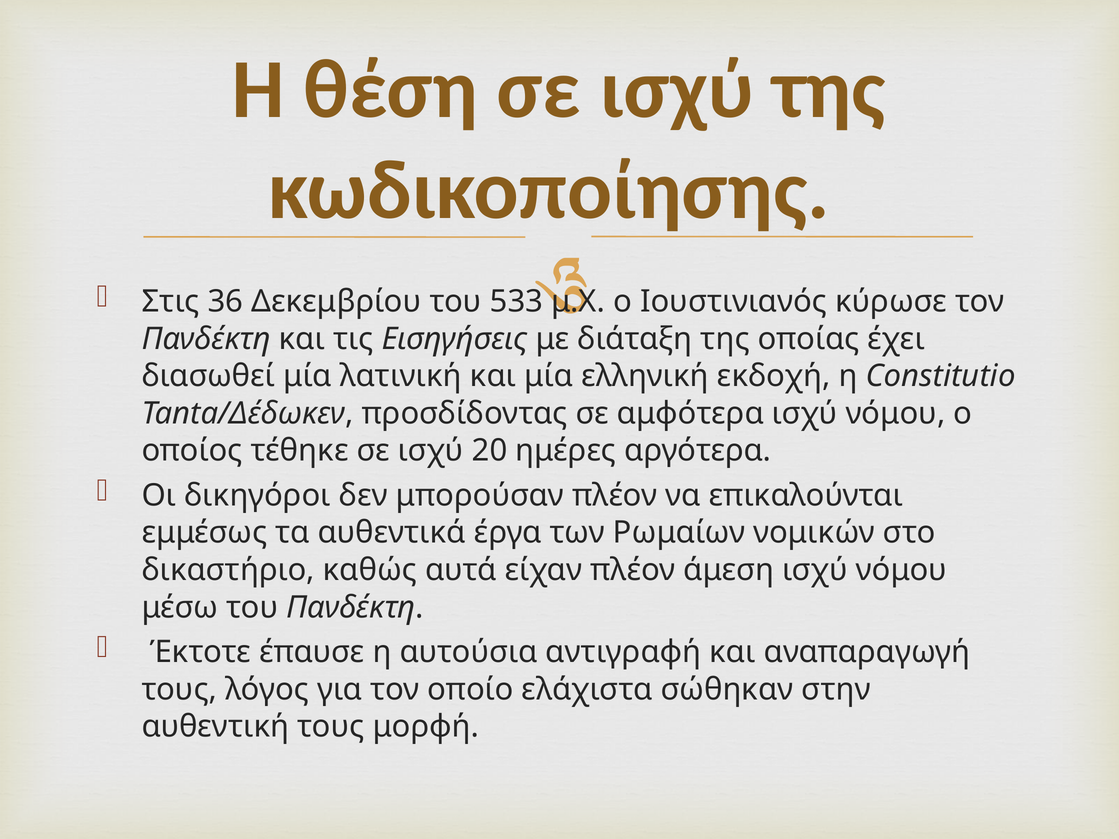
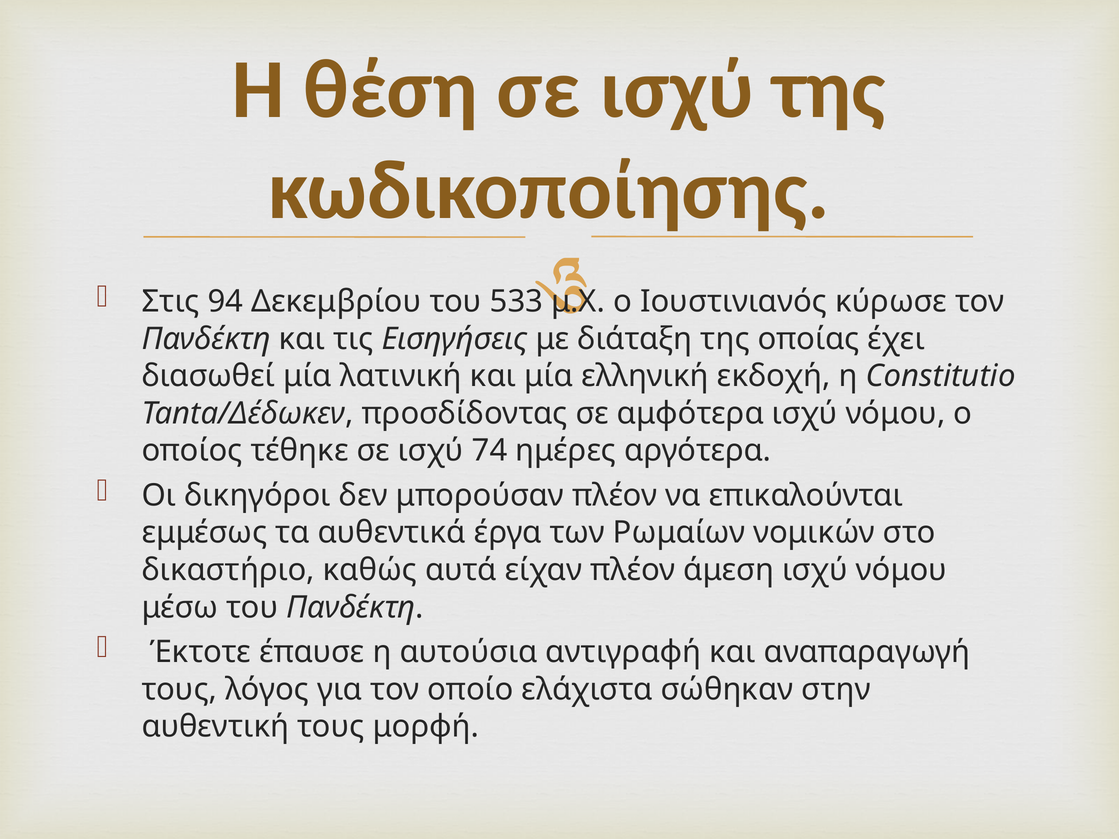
36: 36 -> 94 (225, 302)
20: 20 -> 74 (490, 451)
